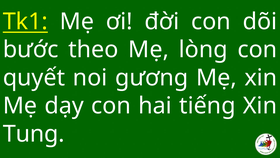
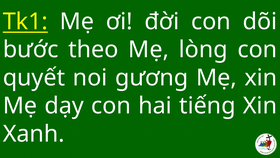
Tung: Tung -> Xanh (34, 133)
